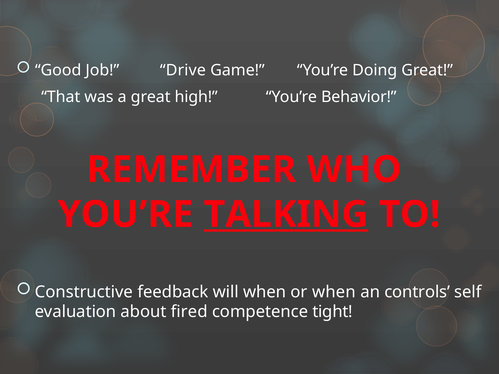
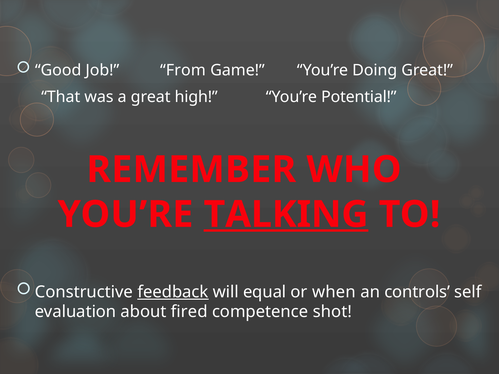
Drive: Drive -> From (183, 70)
Behavior: Behavior -> Potential (359, 97)
feedback underline: none -> present (173, 292)
will when: when -> equal (265, 292)
tight: tight -> shot (332, 312)
